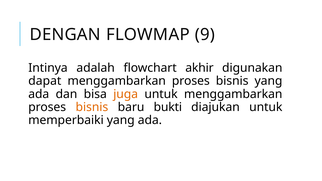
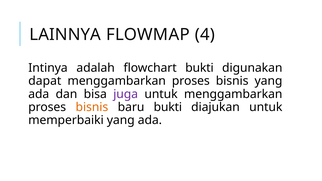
DENGAN: DENGAN -> LAINNYA (65, 35)
9: 9 -> 4 (205, 35)
flowchart akhir: akhir -> bukti (199, 68)
juga colour: orange -> purple (126, 94)
